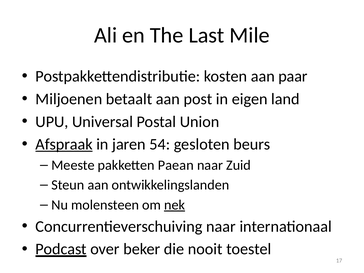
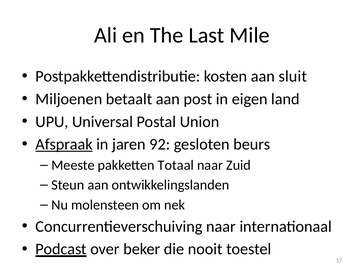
paar: paar -> sluit (293, 76)
54: 54 -> 92 (160, 144)
Paean: Paean -> Totaal (176, 165)
nek underline: present -> none (175, 205)
